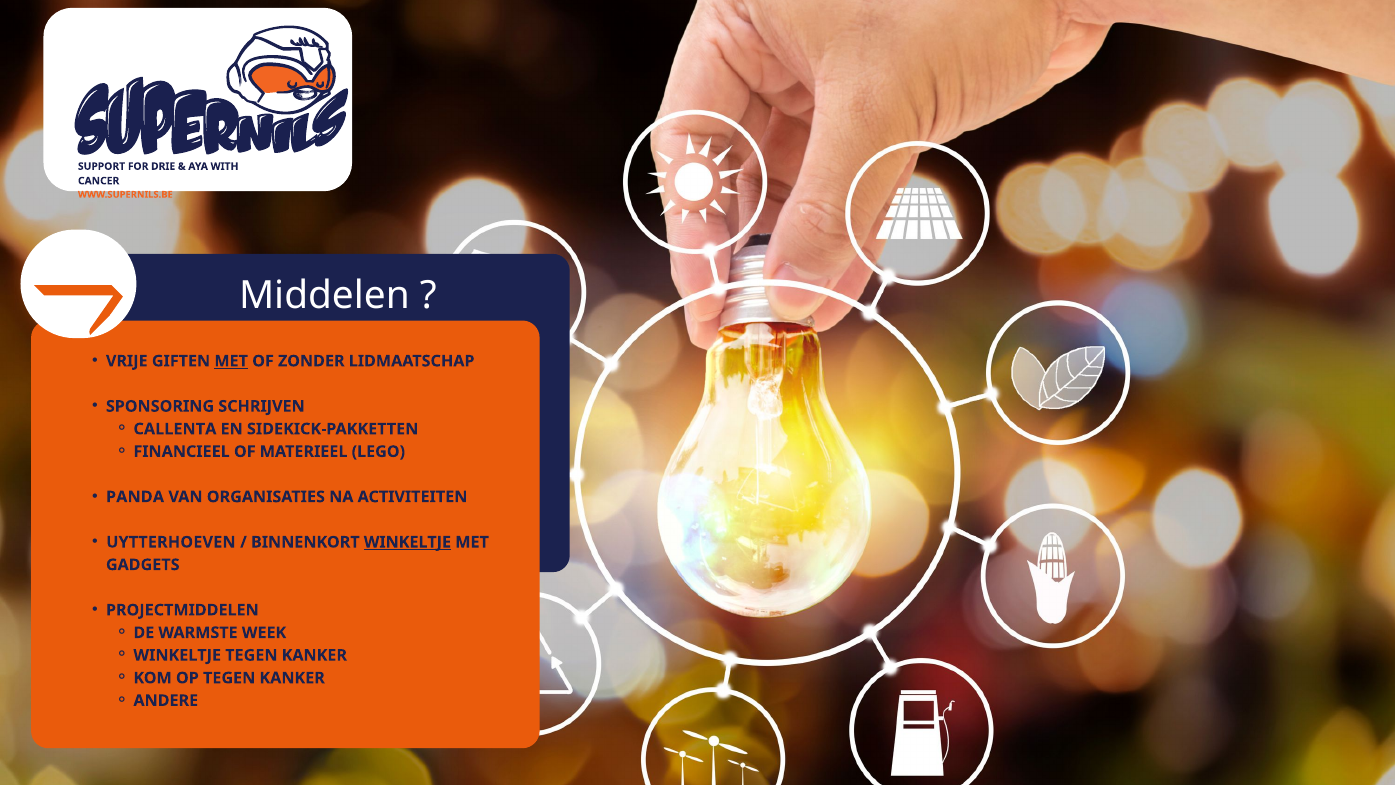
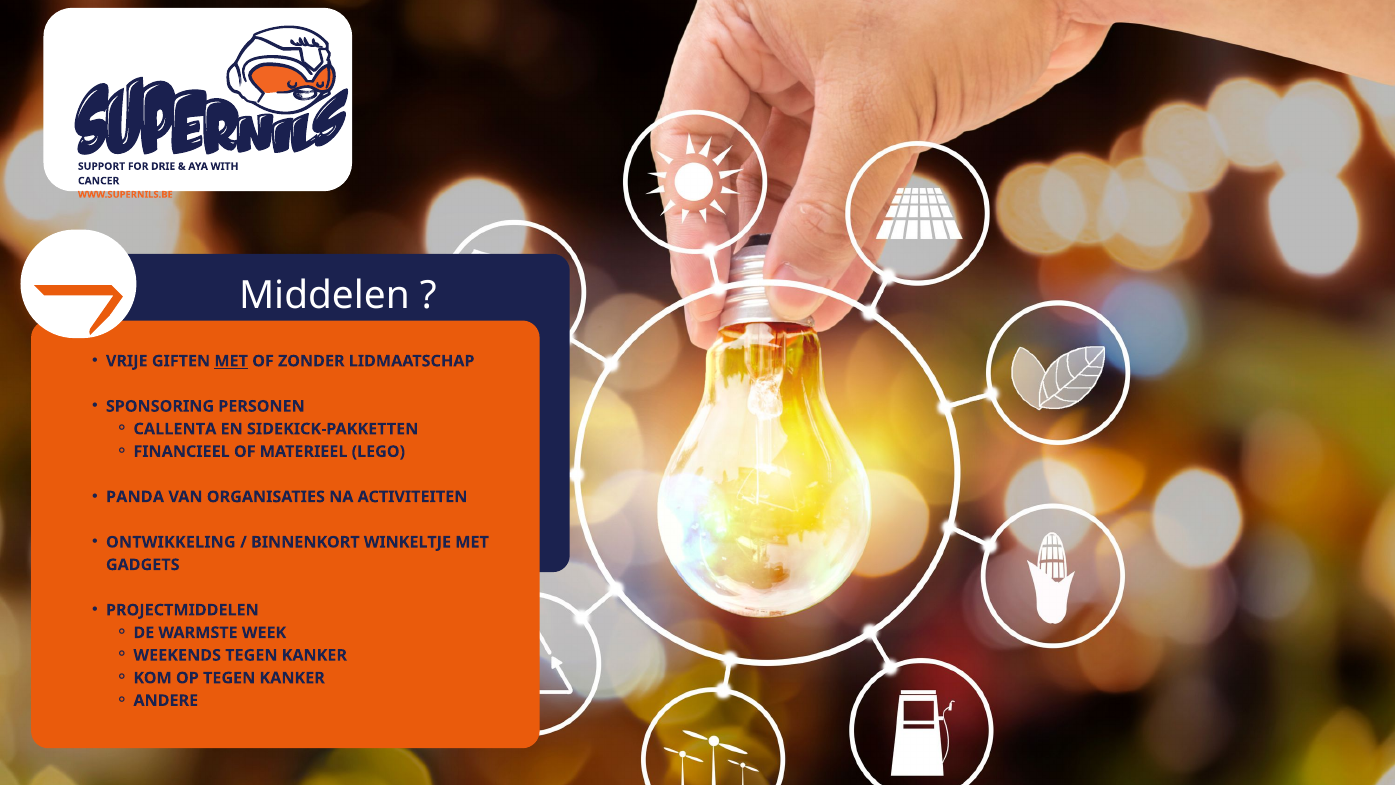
SCHRIJVEN: SCHRIJVEN -> PERSONEN (262, 406)
UYTTERHOEVEN: UYTTERHOEVEN -> ONTWIKKELING (171, 542)
WINKELTJE underline: present -> none (407, 542)
WINKELTJE: WINKELTJE -> WEEKENDS (177, 655)
